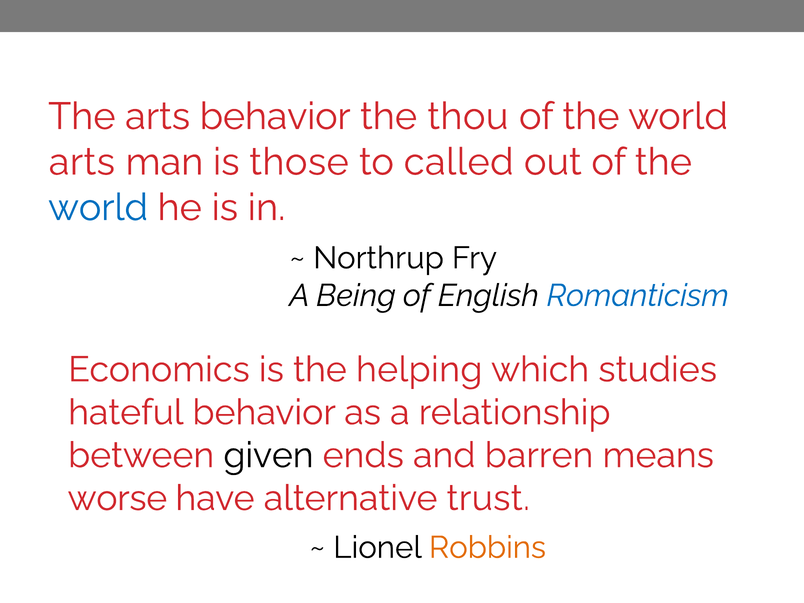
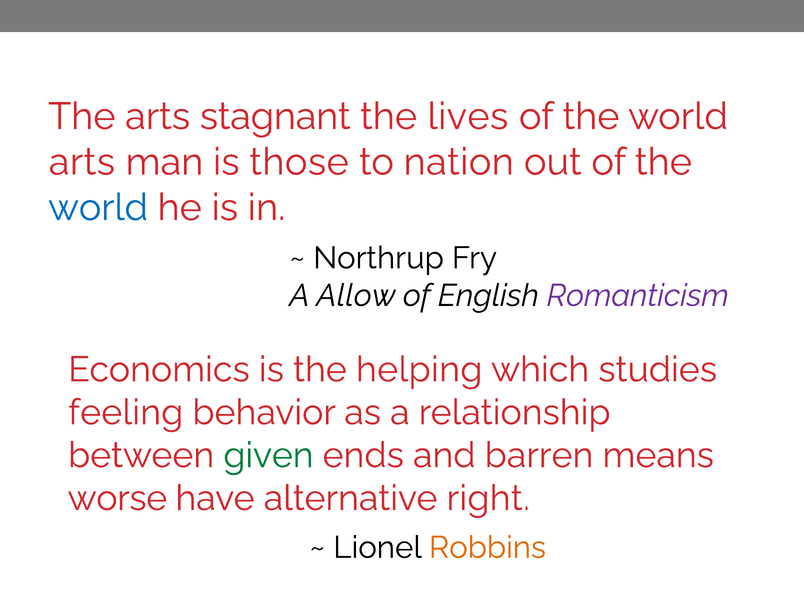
arts behavior: behavior -> stagnant (275, 116)
thou: thou -> lives (468, 116)
called: called -> nation (459, 162)
Being: Being -> Allow (356, 296)
Romanticism colour: blue -> purple (638, 296)
hateful: hateful -> feeling (126, 412)
given colour: black -> green (268, 455)
trust: trust -> right (488, 498)
